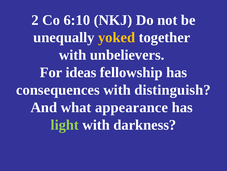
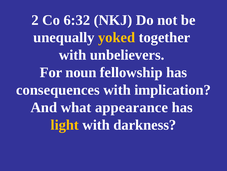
6:10: 6:10 -> 6:32 (77, 20)
ideas: ideas -> noun (81, 72)
distinguish: distinguish -> implication (173, 90)
light colour: light green -> yellow (65, 124)
